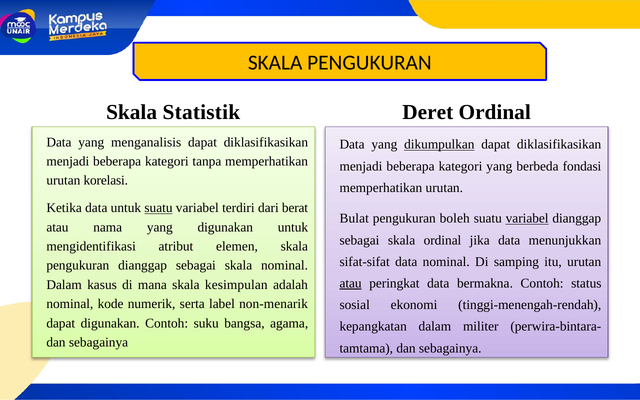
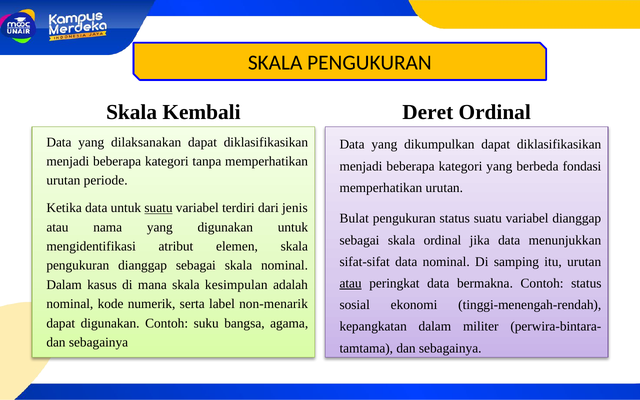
Statistik: Statistik -> Kembali (201, 112)
menganalisis: menganalisis -> dilaksanakan (146, 142)
dikumpulkan underline: present -> none (439, 145)
korelasi: korelasi -> periode (106, 181)
berat: berat -> jenis (295, 208)
pengukuran boleh: boleh -> status (455, 219)
variabel underline: present -> none (527, 219)
